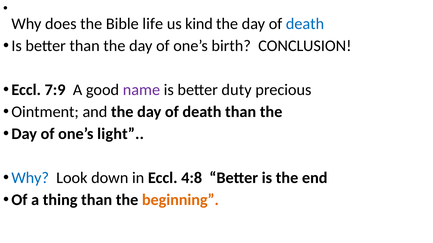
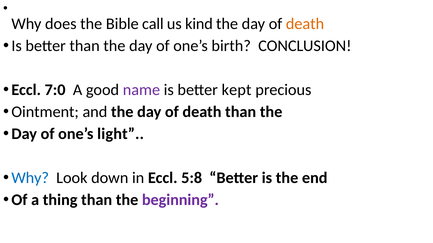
life: life -> call (153, 24)
death colour: blue -> orange (305, 24)
7:9: 7:9 -> 7:0 (55, 90)
duty: duty -> kept (237, 90)
4:8: 4:8 -> 5:8 (192, 178)
beginning colour: orange -> purple (180, 200)
